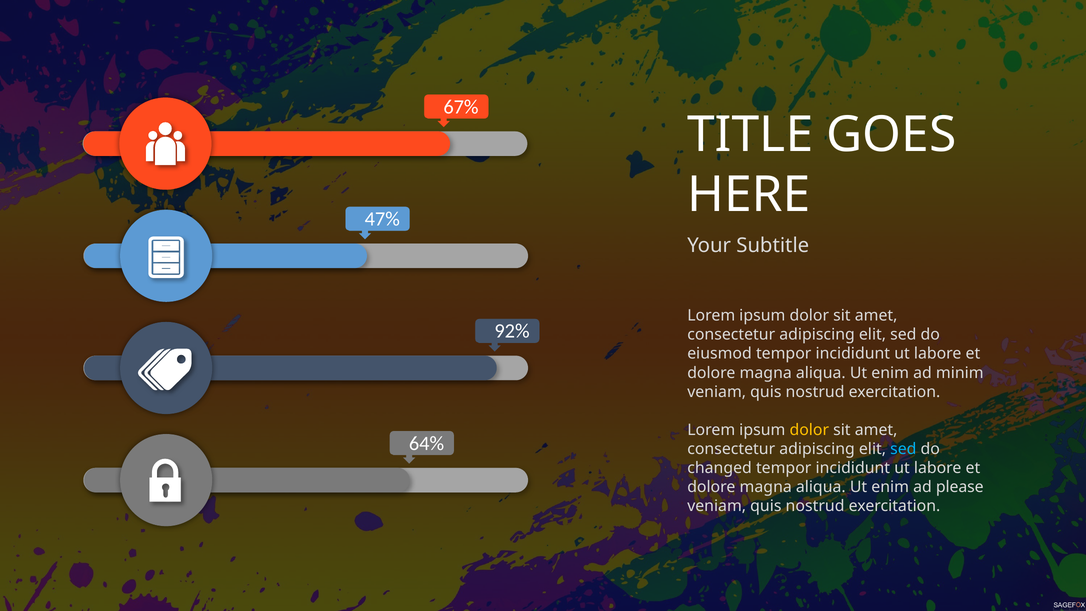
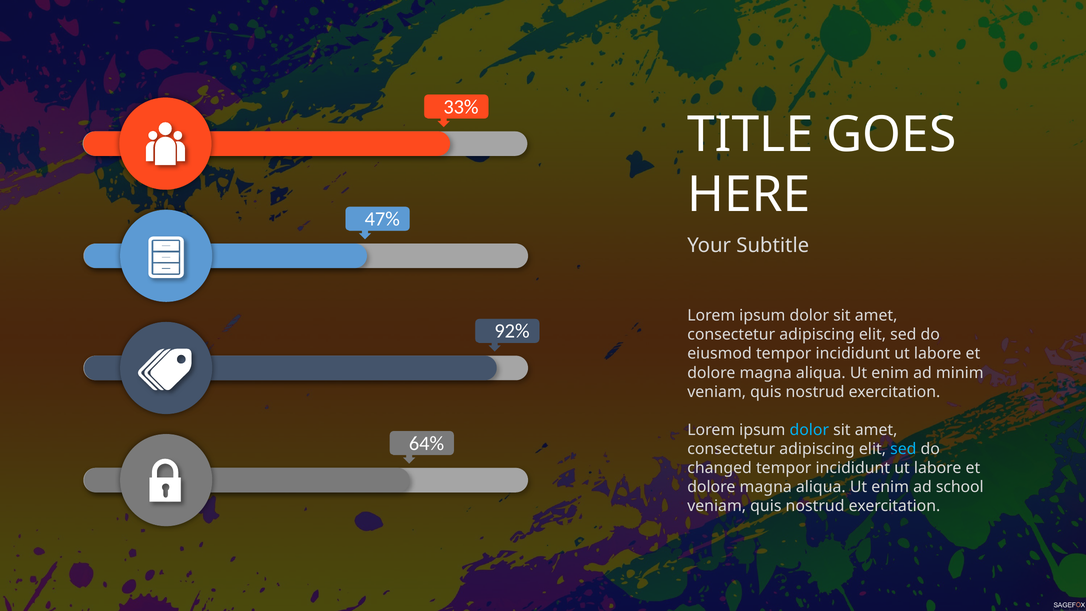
67%: 67% -> 33% (461, 107)
dolor colour: yellow -> light blue (809, 430)
please: please -> school (960, 487)
